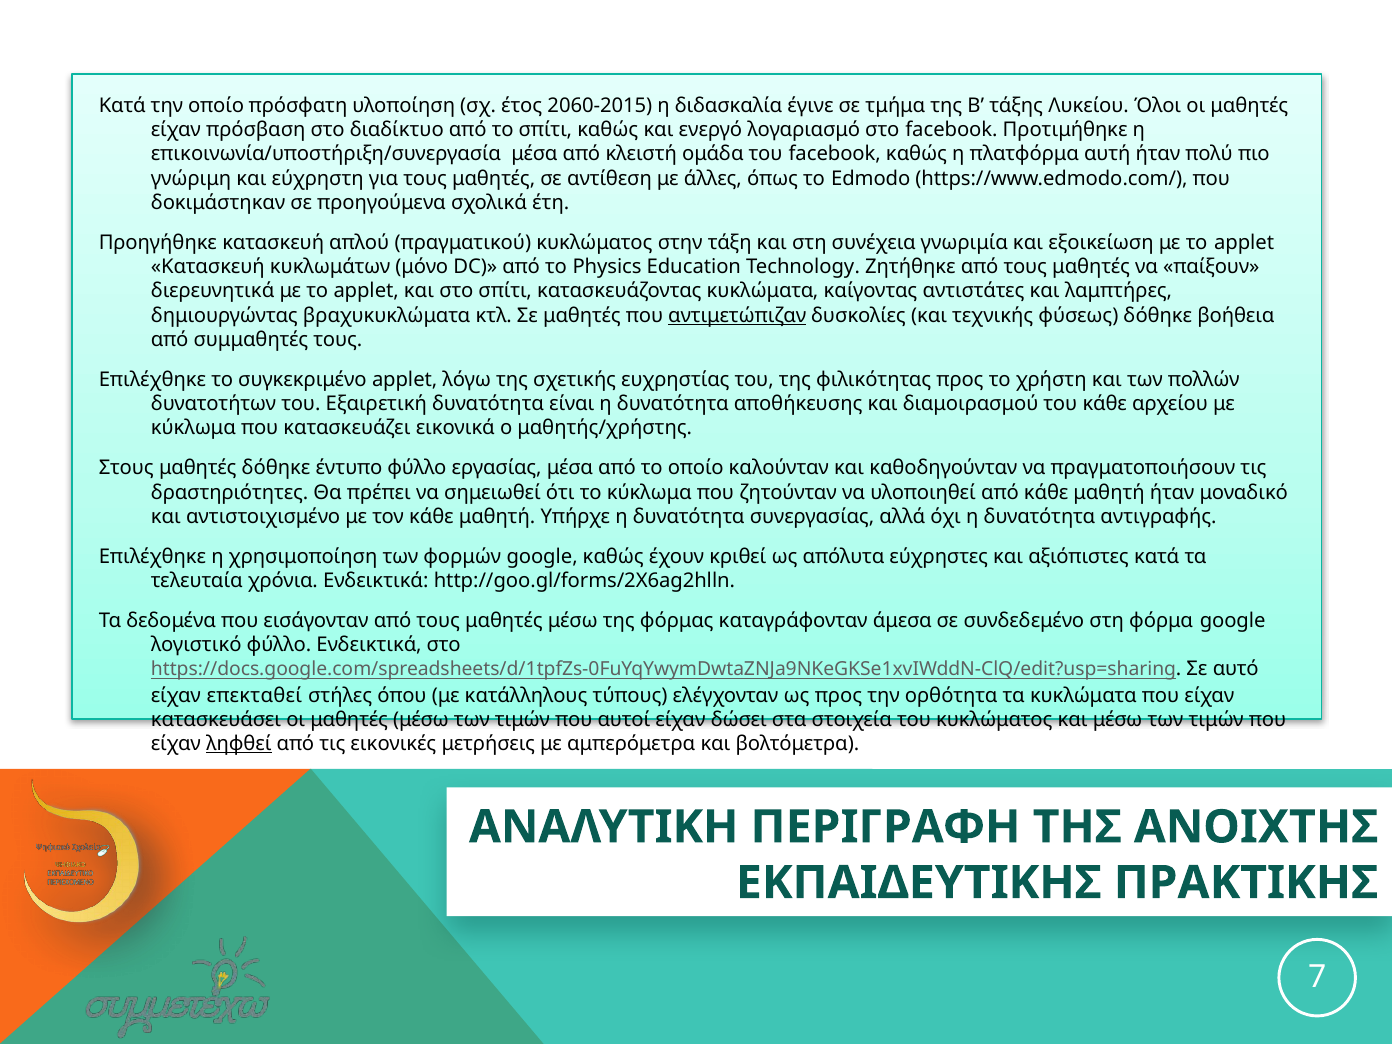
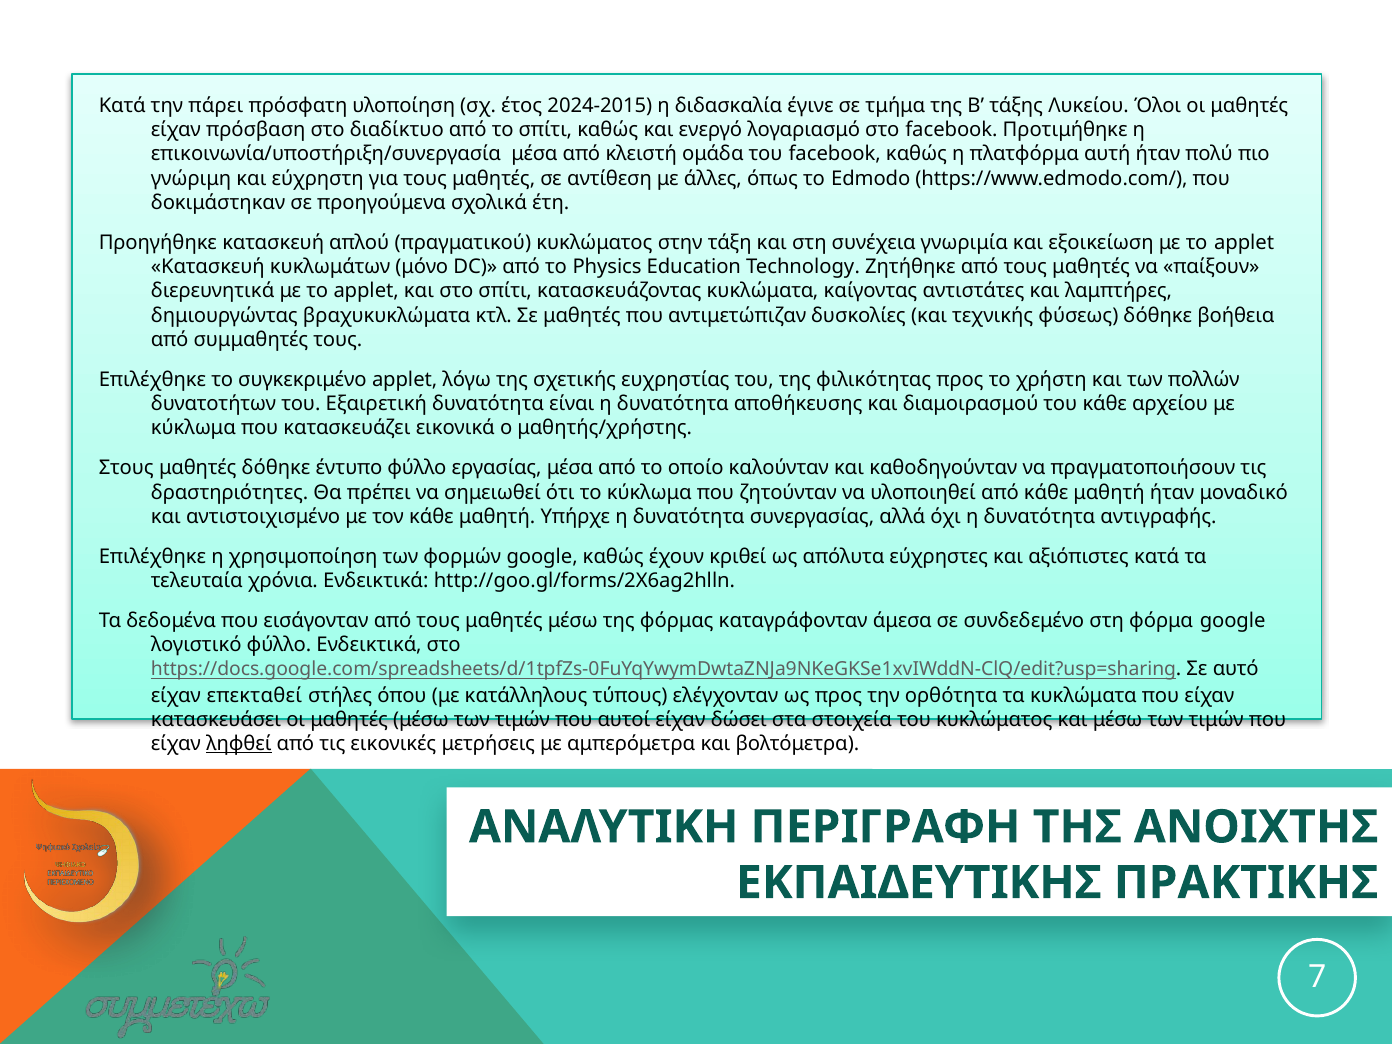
την οποίο: οποίο -> πάρει (216, 105)
2060-2015: 2060-2015 -> 2024-2015 (600, 105)
αντιμετώπιζαν underline: present -> none (737, 315)
